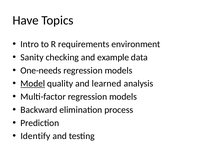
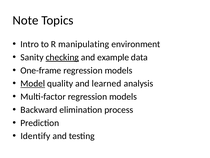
Have: Have -> Note (26, 20)
requirements: requirements -> manipulating (84, 44)
checking underline: none -> present (62, 57)
One-needs: One-needs -> One-frame (41, 70)
